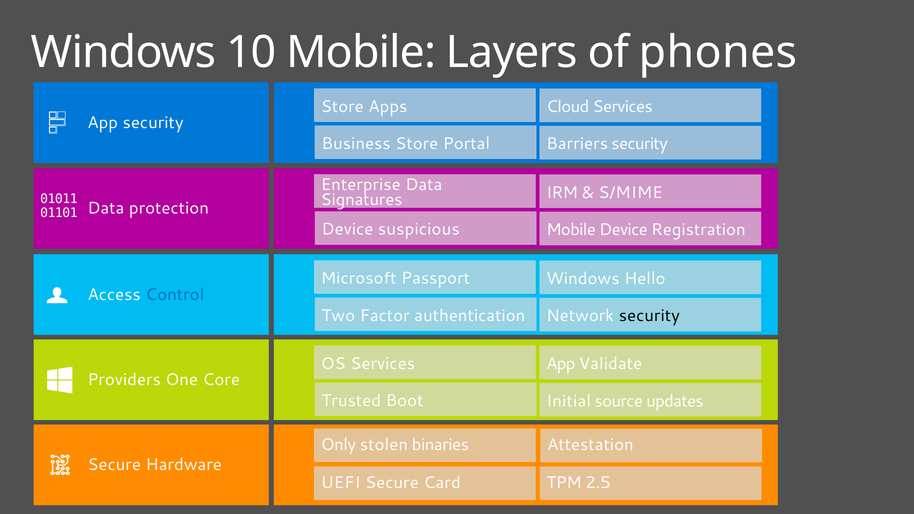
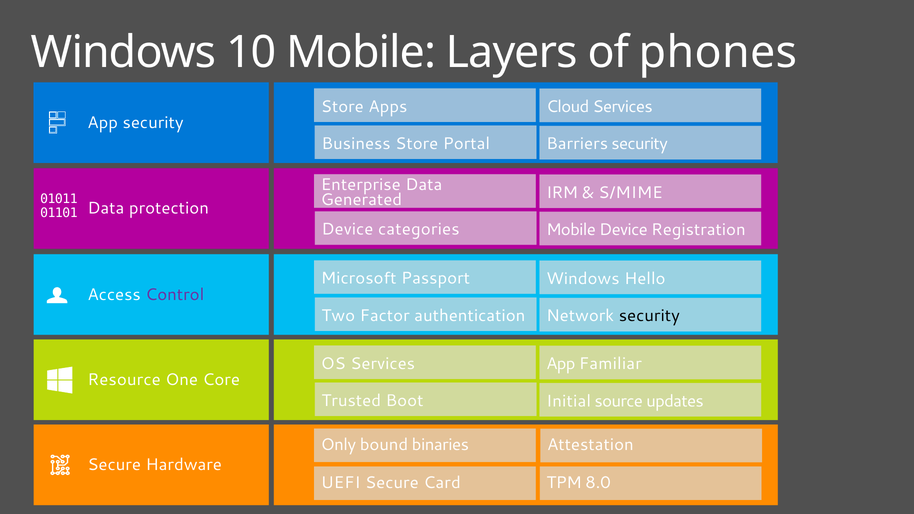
Signatures: Signatures -> Generated (361, 200)
suspicious: suspicious -> categories (419, 229)
Control colour: blue -> purple (175, 294)
Validate: Validate -> Familiar (610, 364)
Providers: Providers -> Resource (124, 380)
stolen: stolen -> bound (384, 445)
2.5: 2.5 -> 8.0 (598, 483)
